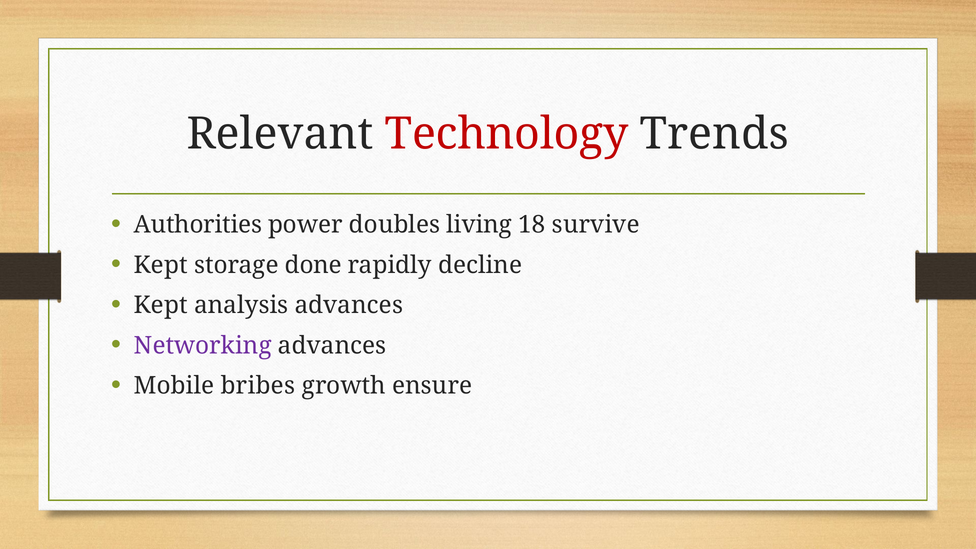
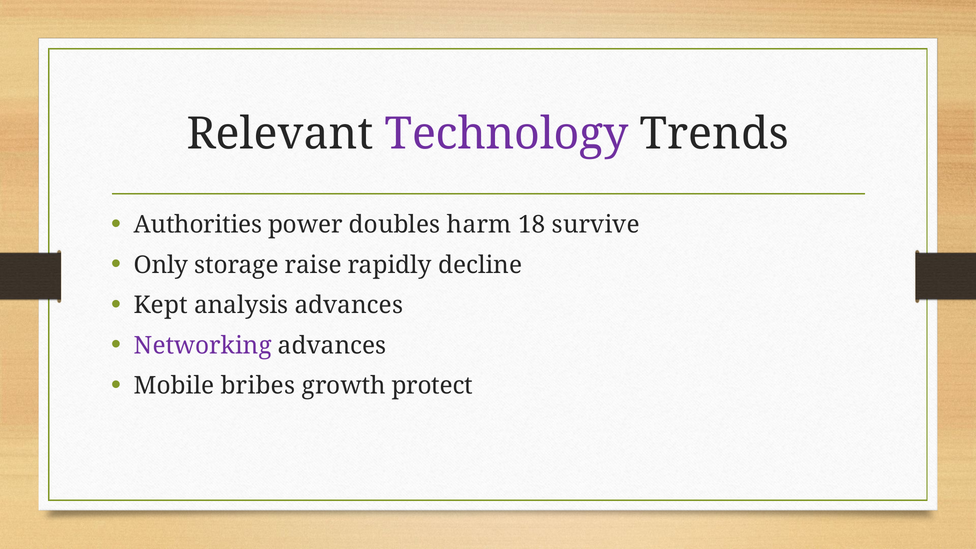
Technology colour: red -> purple (507, 134)
living: living -> harm (479, 225)
Kept: Kept -> Only (161, 265)
done: done -> raise (313, 265)
ensure: ensure -> protect (432, 386)
